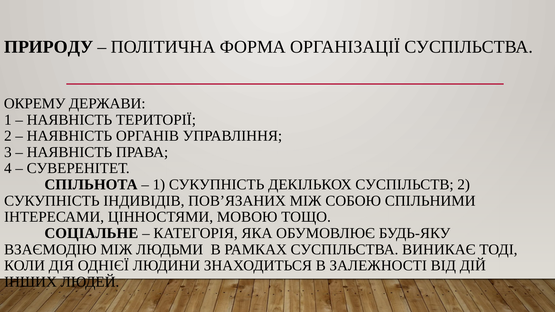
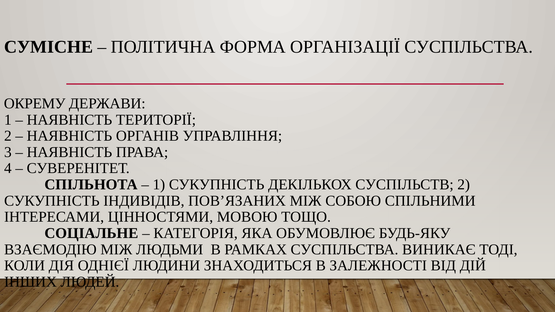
ПРИРОДУ: ПРИРОДУ -> СУМІСНЕ (49, 47)
